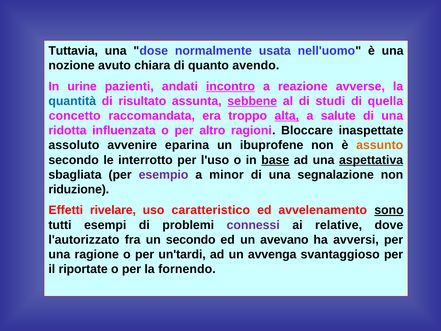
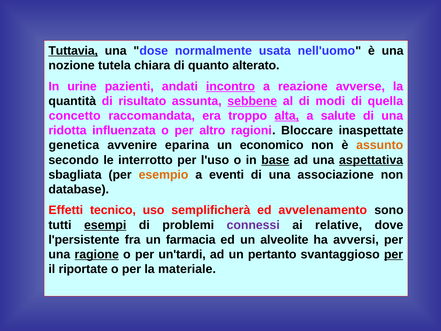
Tuttavia underline: none -> present (73, 51)
avuto: avuto -> tutela (114, 65)
avendo: avendo -> alterato (256, 65)
quantità colour: blue -> black (72, 101)
studi: studi -> modi (330, 101)
assoluto: assoluto -> genetica (74, 145)
ibuprofene: ibuprofene -> economico (272, 145)
esempio colour: purple -> orange (164, 175)
minor: minor -> eventi (227, 175)
segnalazione: segnalazione -> associazione (336, 175)
riduzione: riduzione -> database (79, 189)
rivelare: rivelare -> tecnico (113, 210)
caratteristico: caratteristico -> semplificherà (211, 210)
sono underline: present -> none (389, 210)
esempi underline: none -> present (105, 225)
l'autorizzato: l'autorizzato -> l'persistente (84, 240)
un secondo: secondo -> farmacia (191, 240)
avevano: avevano -> alveolite (284, 240)
ragione underline: none -> present (97, 254)
avvenga: avvenga -> pertanto (272, 254)
per underline: none -> present (394, 254)
fornendo: fornendo -> materiale (187, 269)
